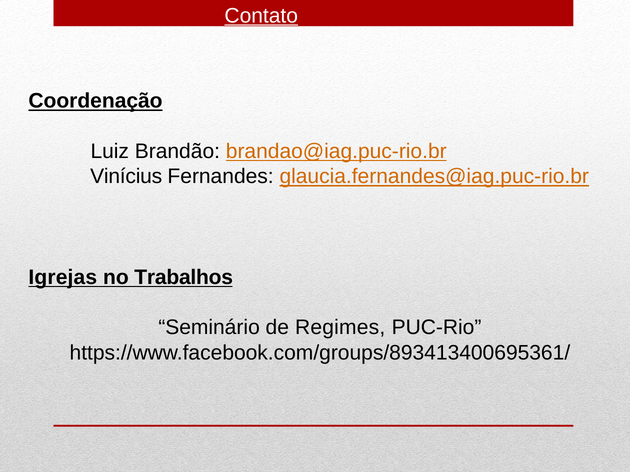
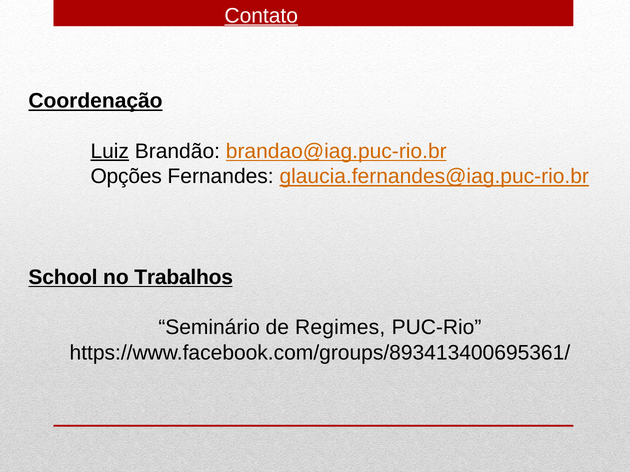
Luiz underline: none -> present (110, 151)
Vinícius: Vinícius -> Opções (126, 177)
Igrejas: Igrejas -> School (63, 277)
